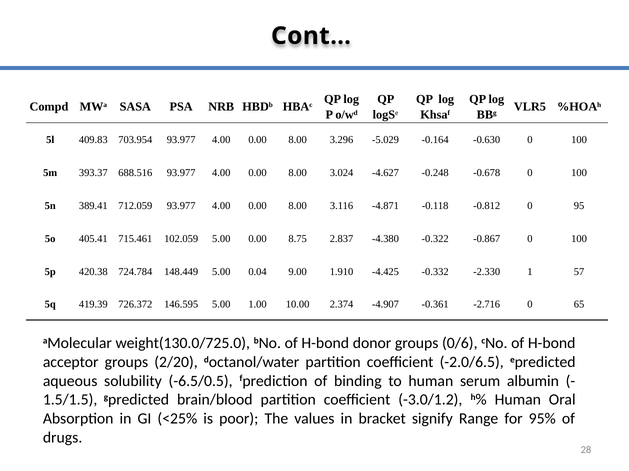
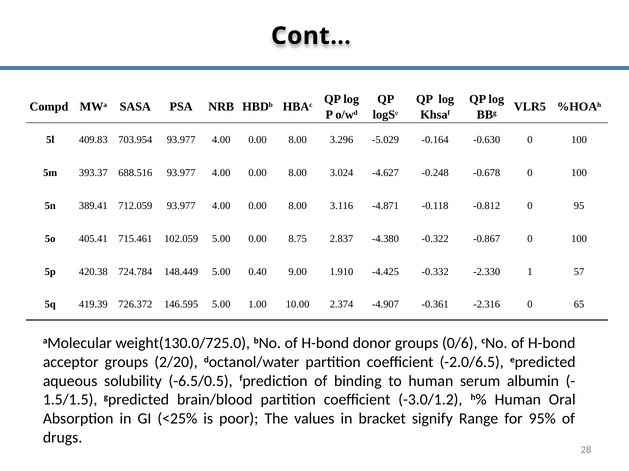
0.04: 0.04 -> 0.40 (258, 272)
-2.716: -2.716 -> -2.316 (487, 305)
